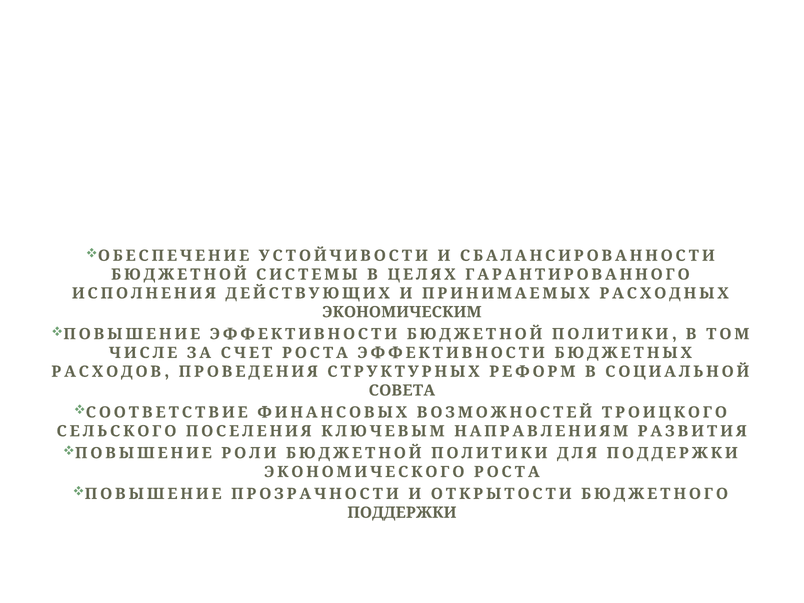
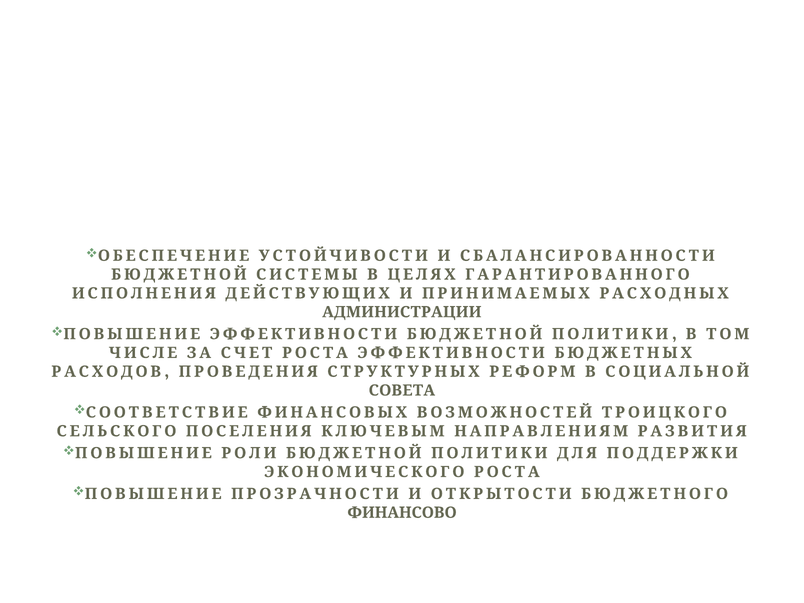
ЭКОНОМИЧЕСКИМ: ЭКОНОМИЧЕСКИМ -> АДМИНИСТРАЦИИ (402, 312)
ПОДДЕРЖКИ: ПОДДЕРЖКИ -> ФИНАНСОВО (402, 513)
